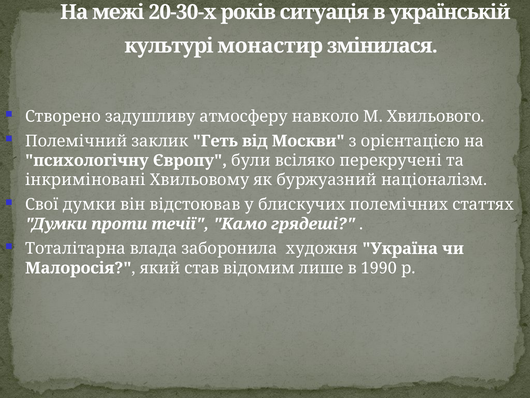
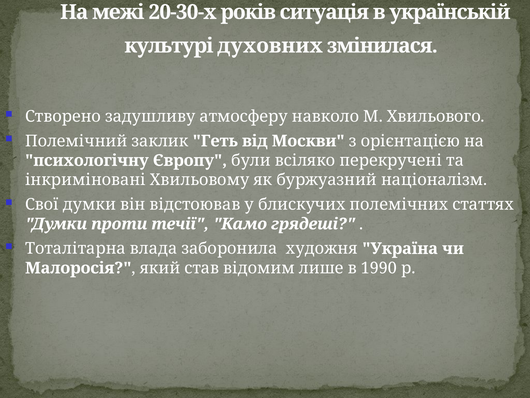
монастир: монастир -> духовних (270, 46)
